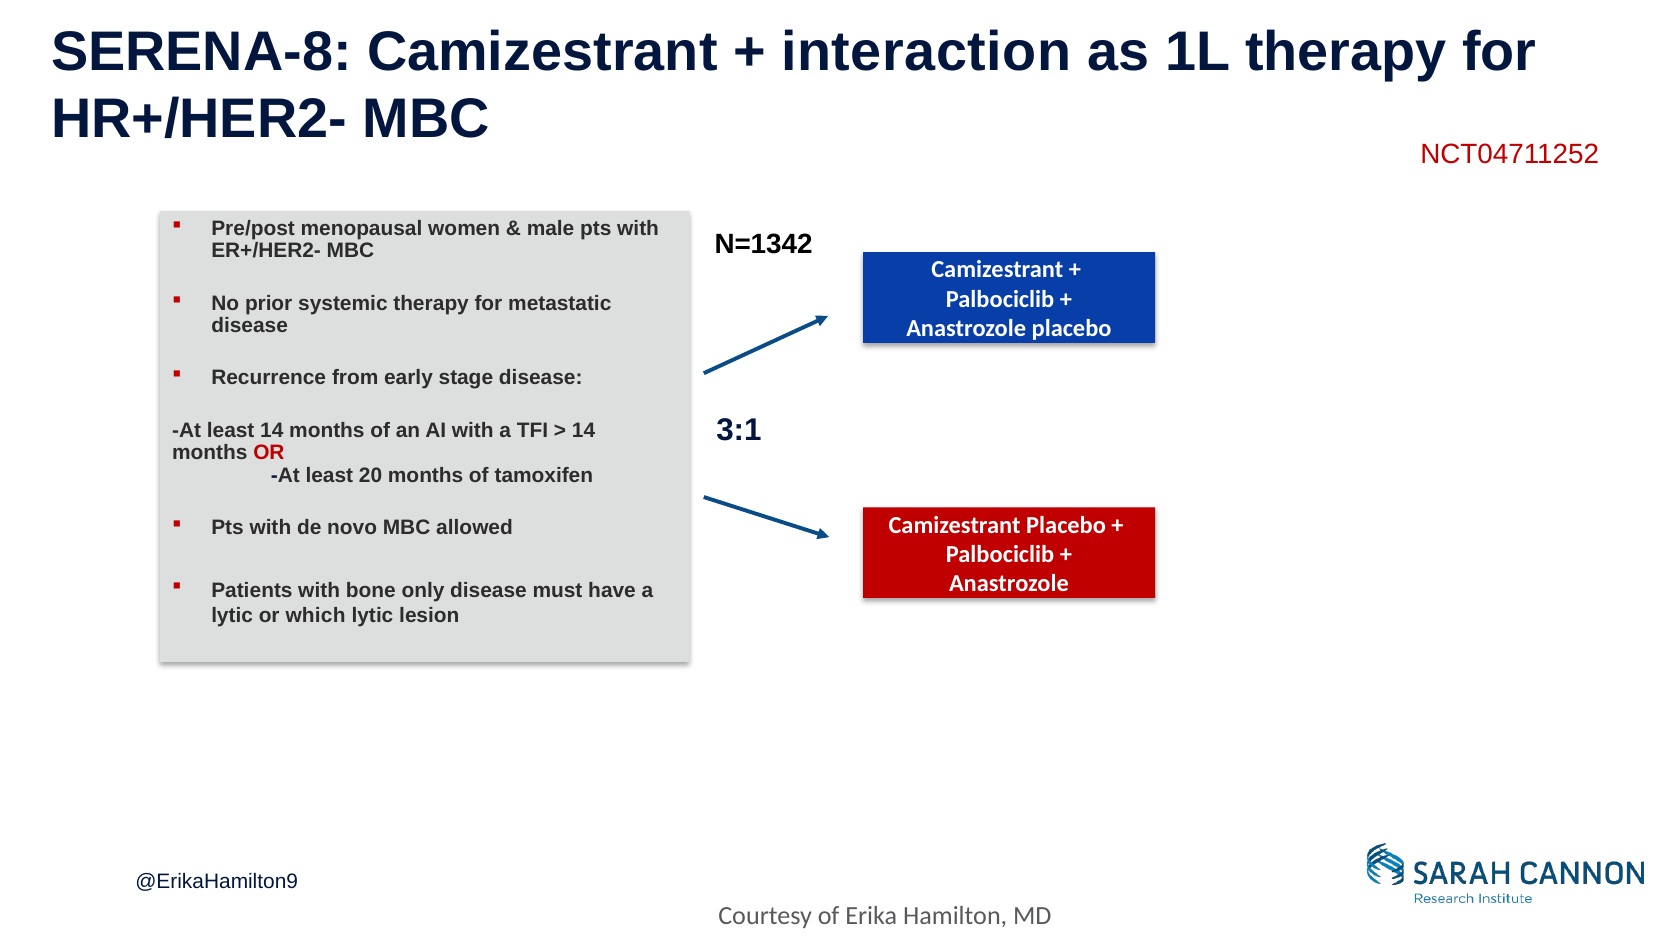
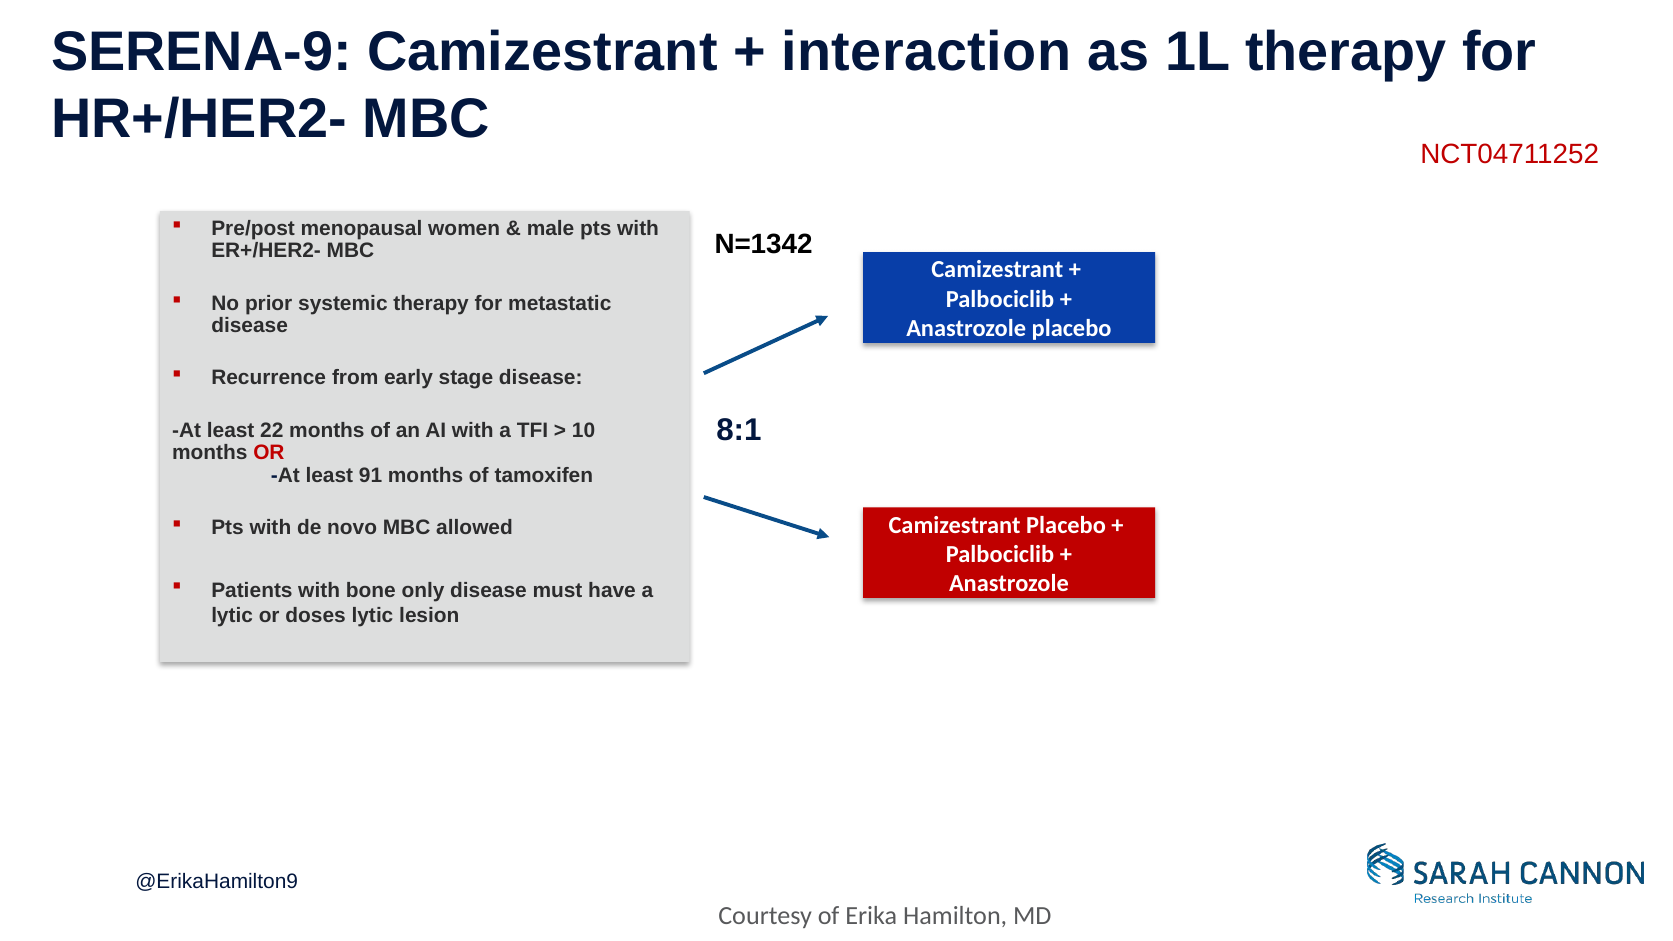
SERENA-8: SERENA-8 -> SERENA-9 (201, 52)
3:1: 3:1 -> 8:1 (739, 430)
least 14: 14 -> 22 (272, 430)
14: 14 -> 10 (584, 430)
20: 20 -> 91 (371, 475)
which: which -> doses (316, 615)
